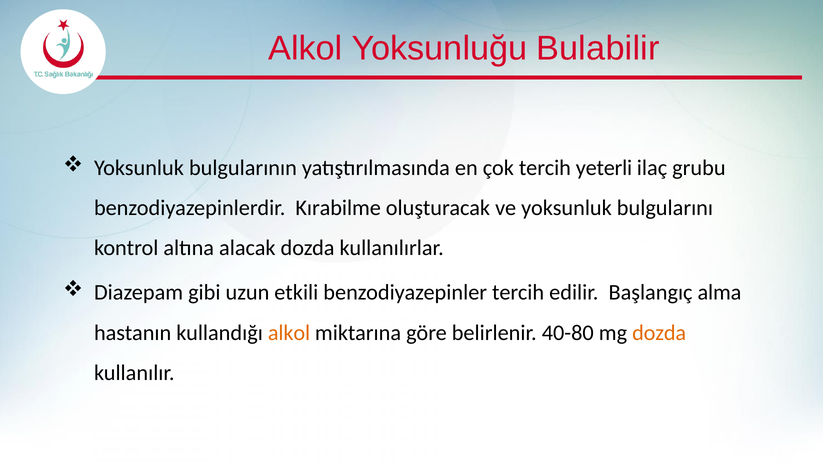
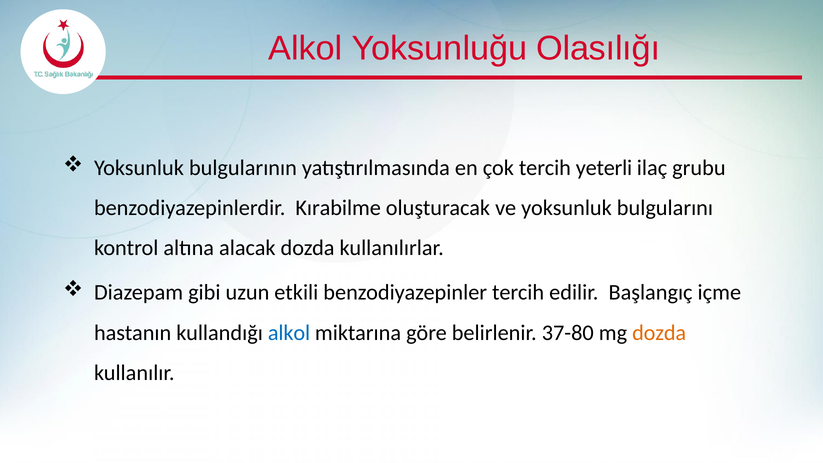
Bulabilir: Bulabilir -> Olasılığı (598, 48)
alma: alma -> içme (719, 293)
alkol colour: orange -> blue (289, 333)
40-80: 40-80 -> 37-80 (568, 333)
